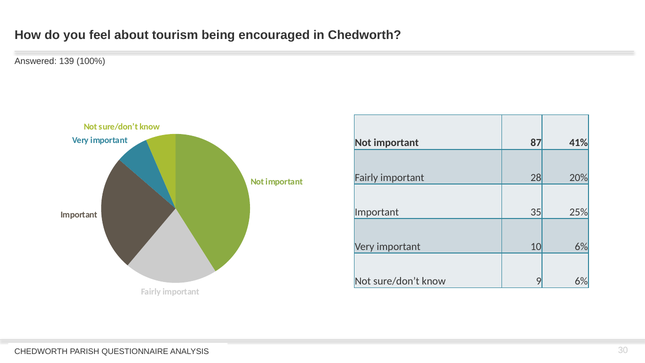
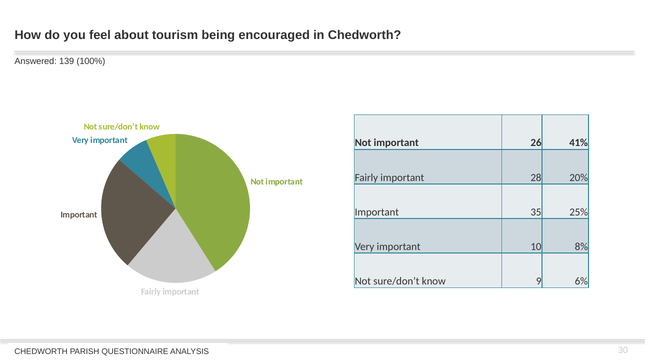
87: 87 -> 26 (536, 143)
10 6%: 6% -> 8% (581, 247)
